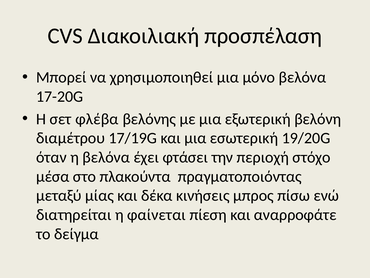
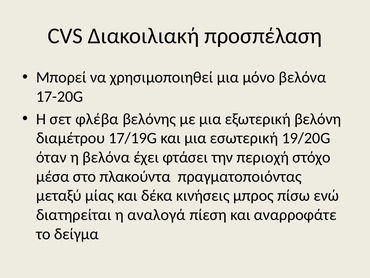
φαίνεται: φαίνεται -> αναλογά (156, 214)
